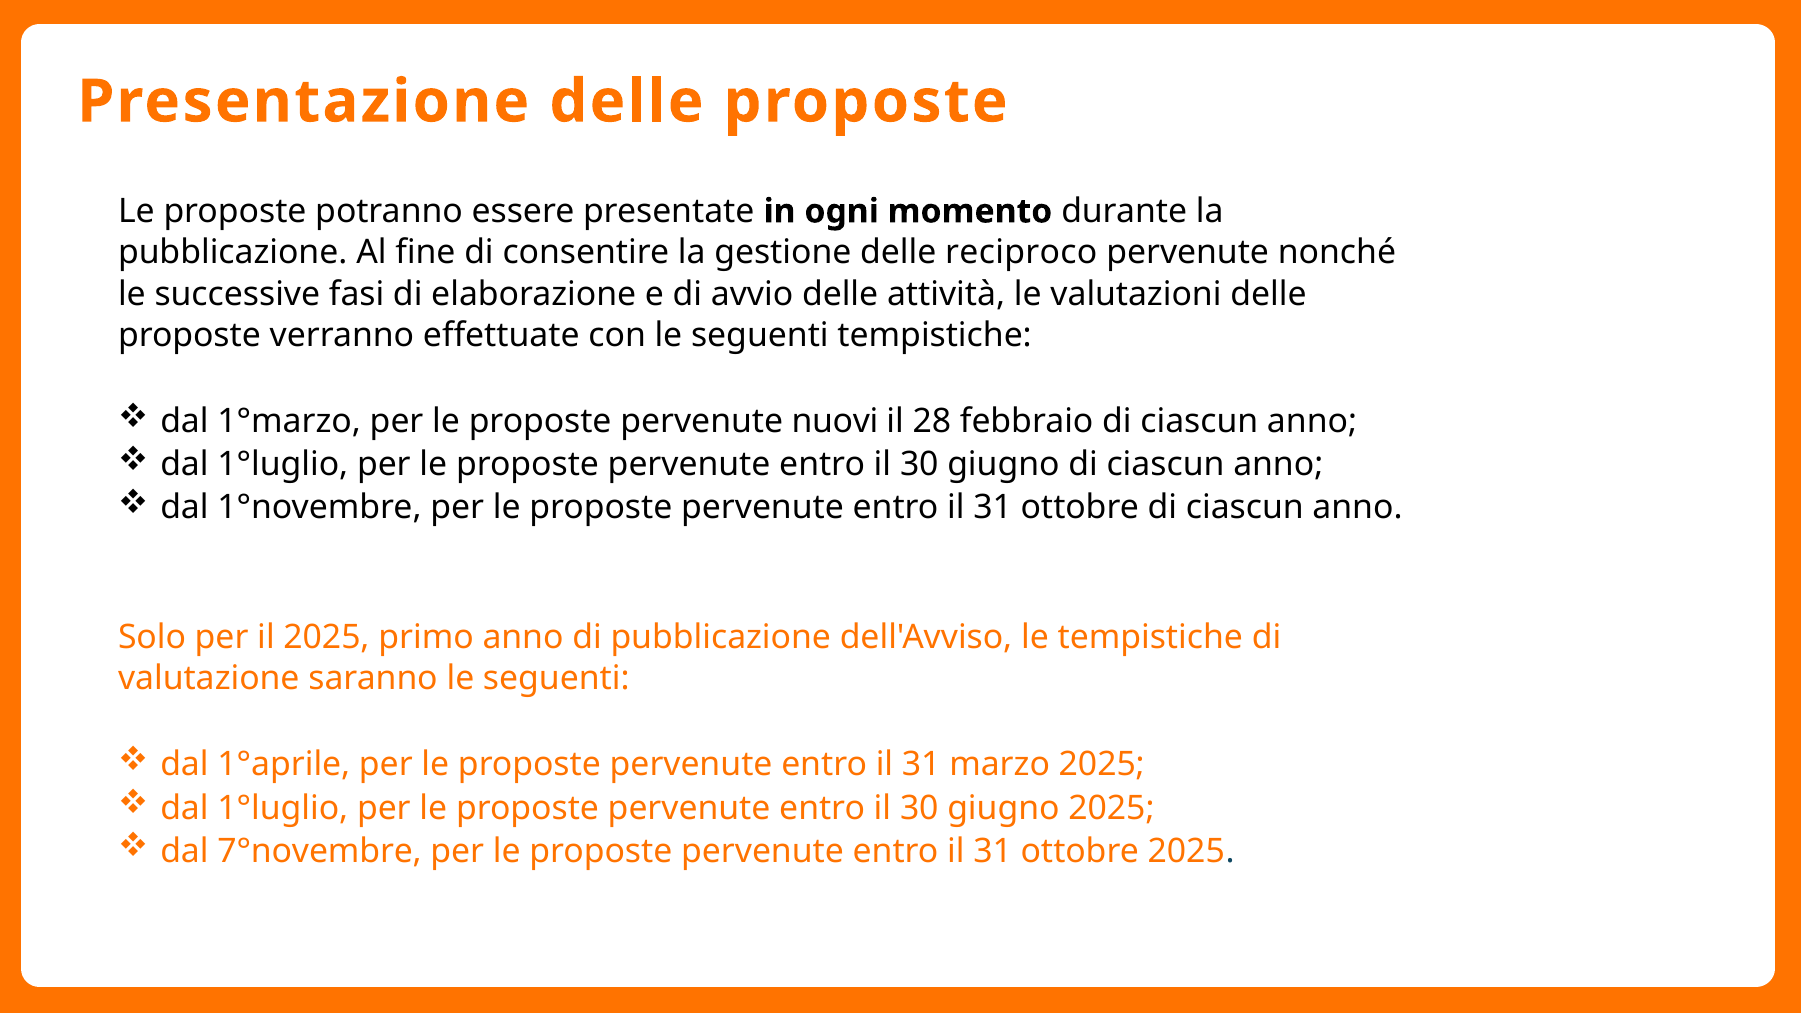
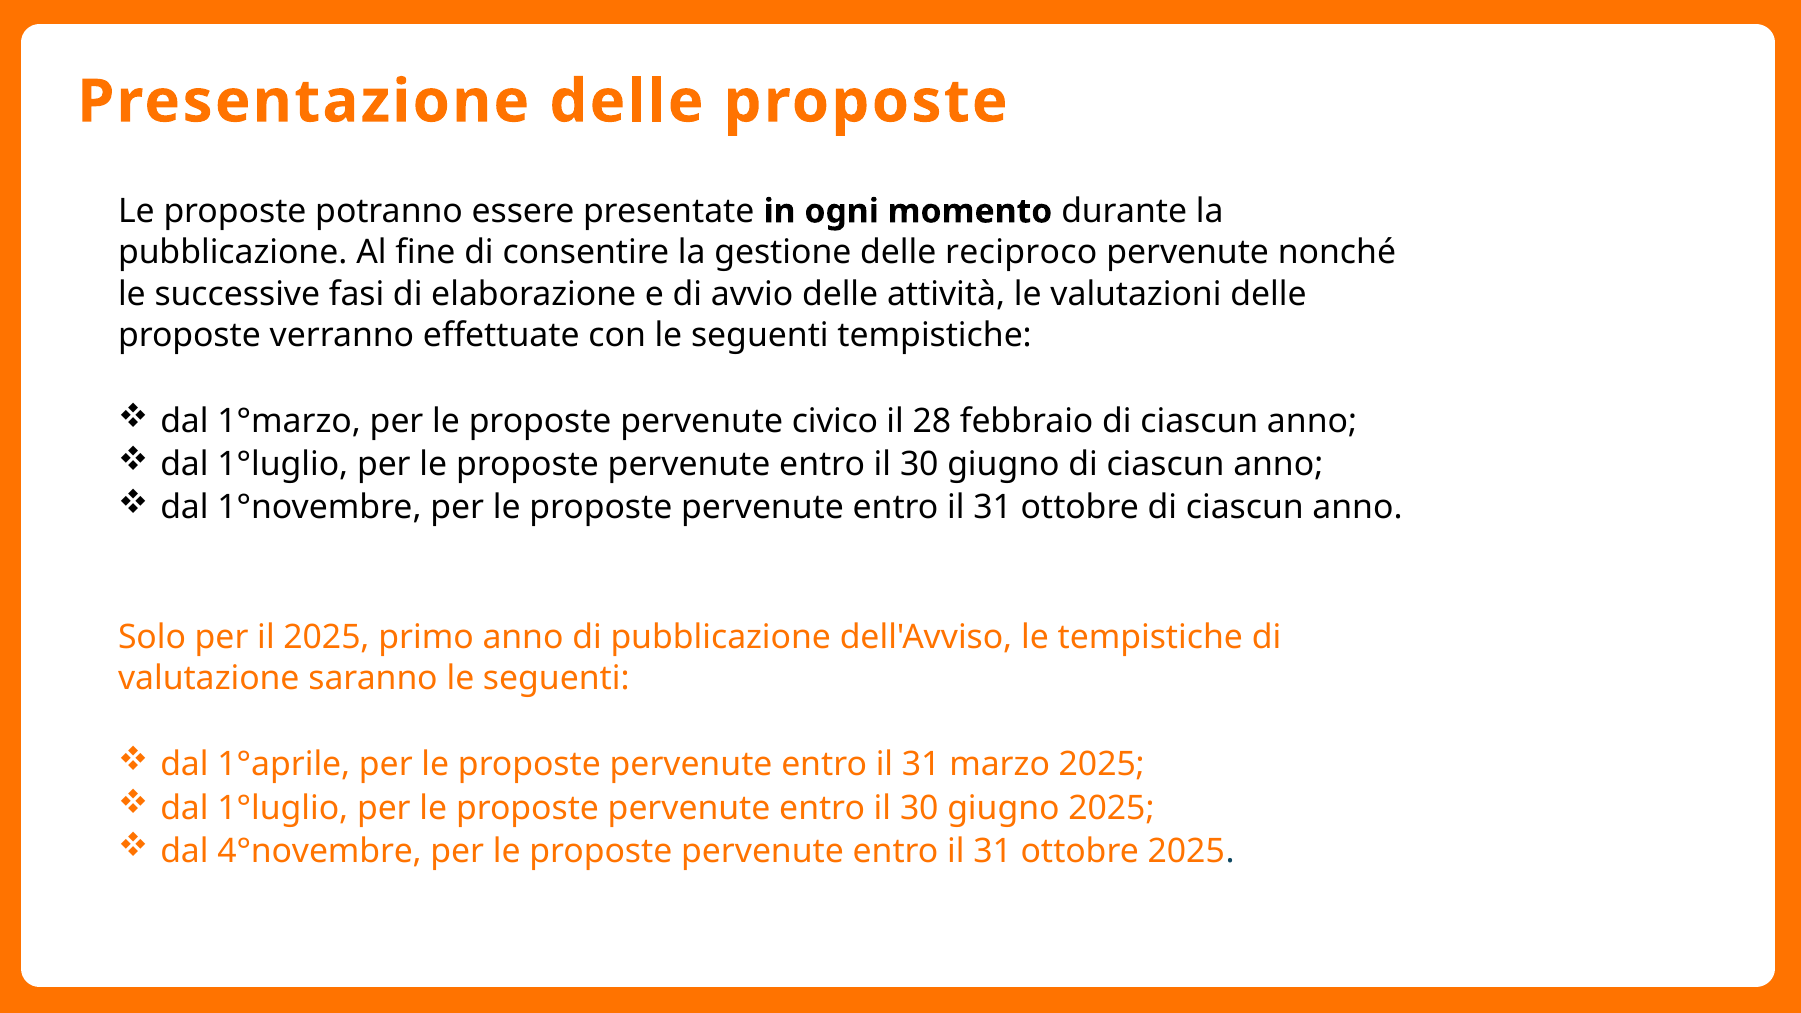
nuovi: nuovi -> civico (835, 422)
7°novembre: 7°novembre -> 4°novembre (320, 851)
